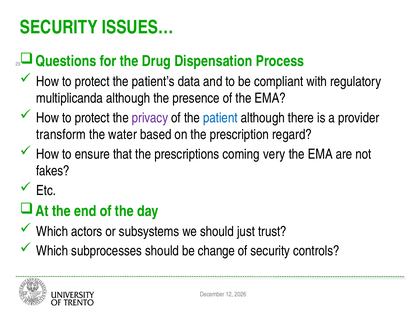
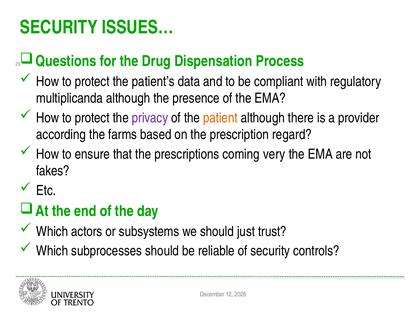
patient colour: blue -> orange (220, 118)
transform: transform -> according (61, 135)
water: water -> farms (123, 135)
change: change -> reliable (216, 251)
